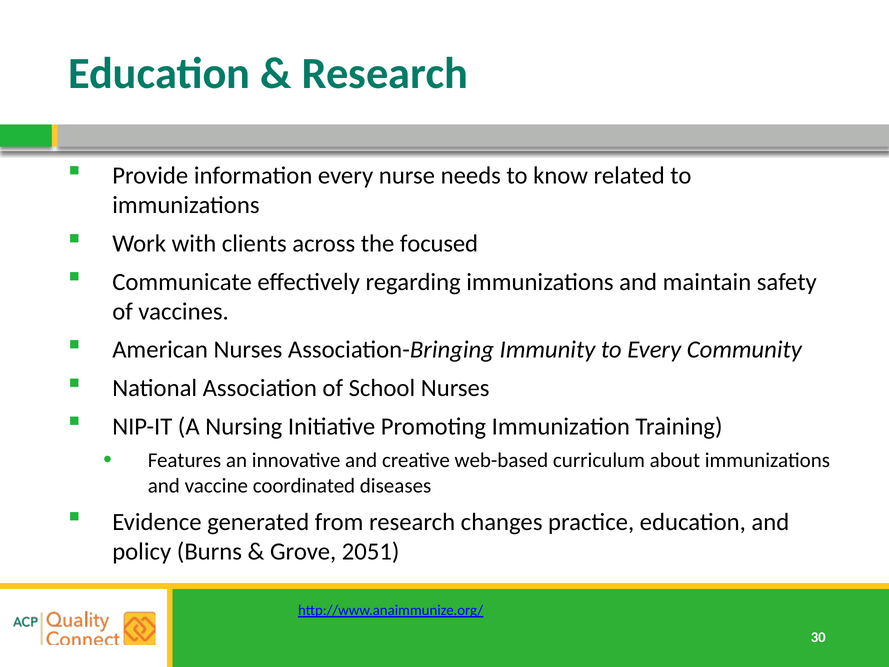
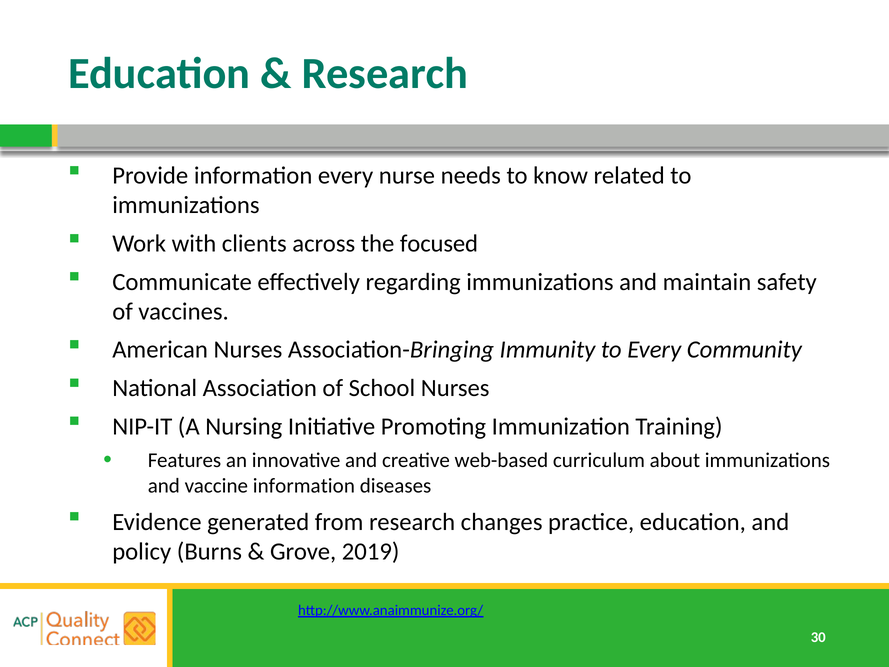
vaccine coordinated: coordinated -> information (304, 485)
2051: 2051 -> 2019 (371, 551)
